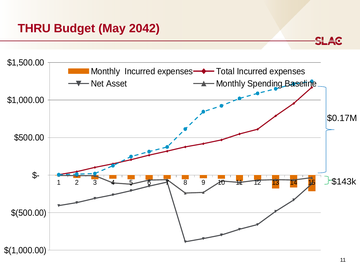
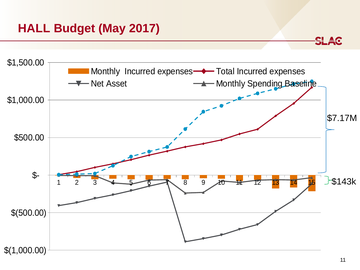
THRU: THRU -> HALL (34, 28)
2042: 2042 -> 2017 (144, 28)
$0.17M: $0.17M -> $7.17M (342, 118)
